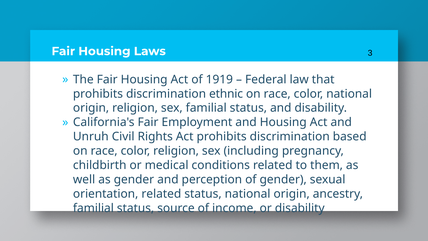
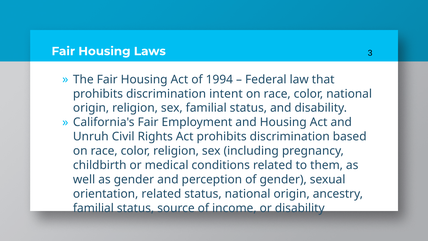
1919: 1919 -> 1994 (219, 79)
ethnic: ethnic -> intent (226, 94)
